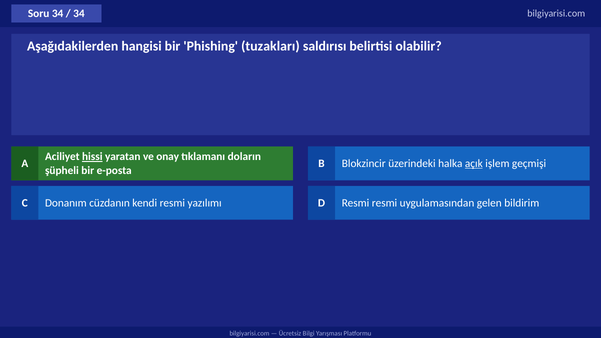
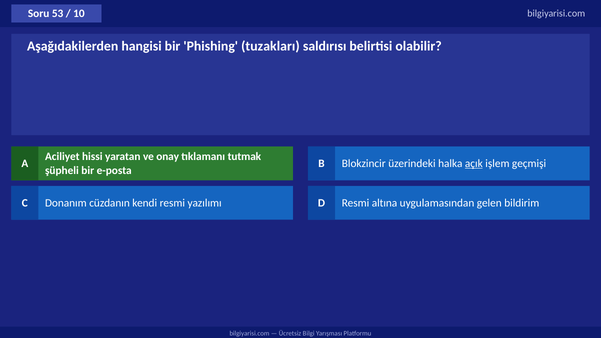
Soru 34: 34 -> 53 (58, 14)
34: 34 -> 10 (79, 14)
hissi underline: present -> none (92, 157)
doların: doların -> tutmak (244, 157)
Resmi resmi: resmi -> altına (385, 203)
